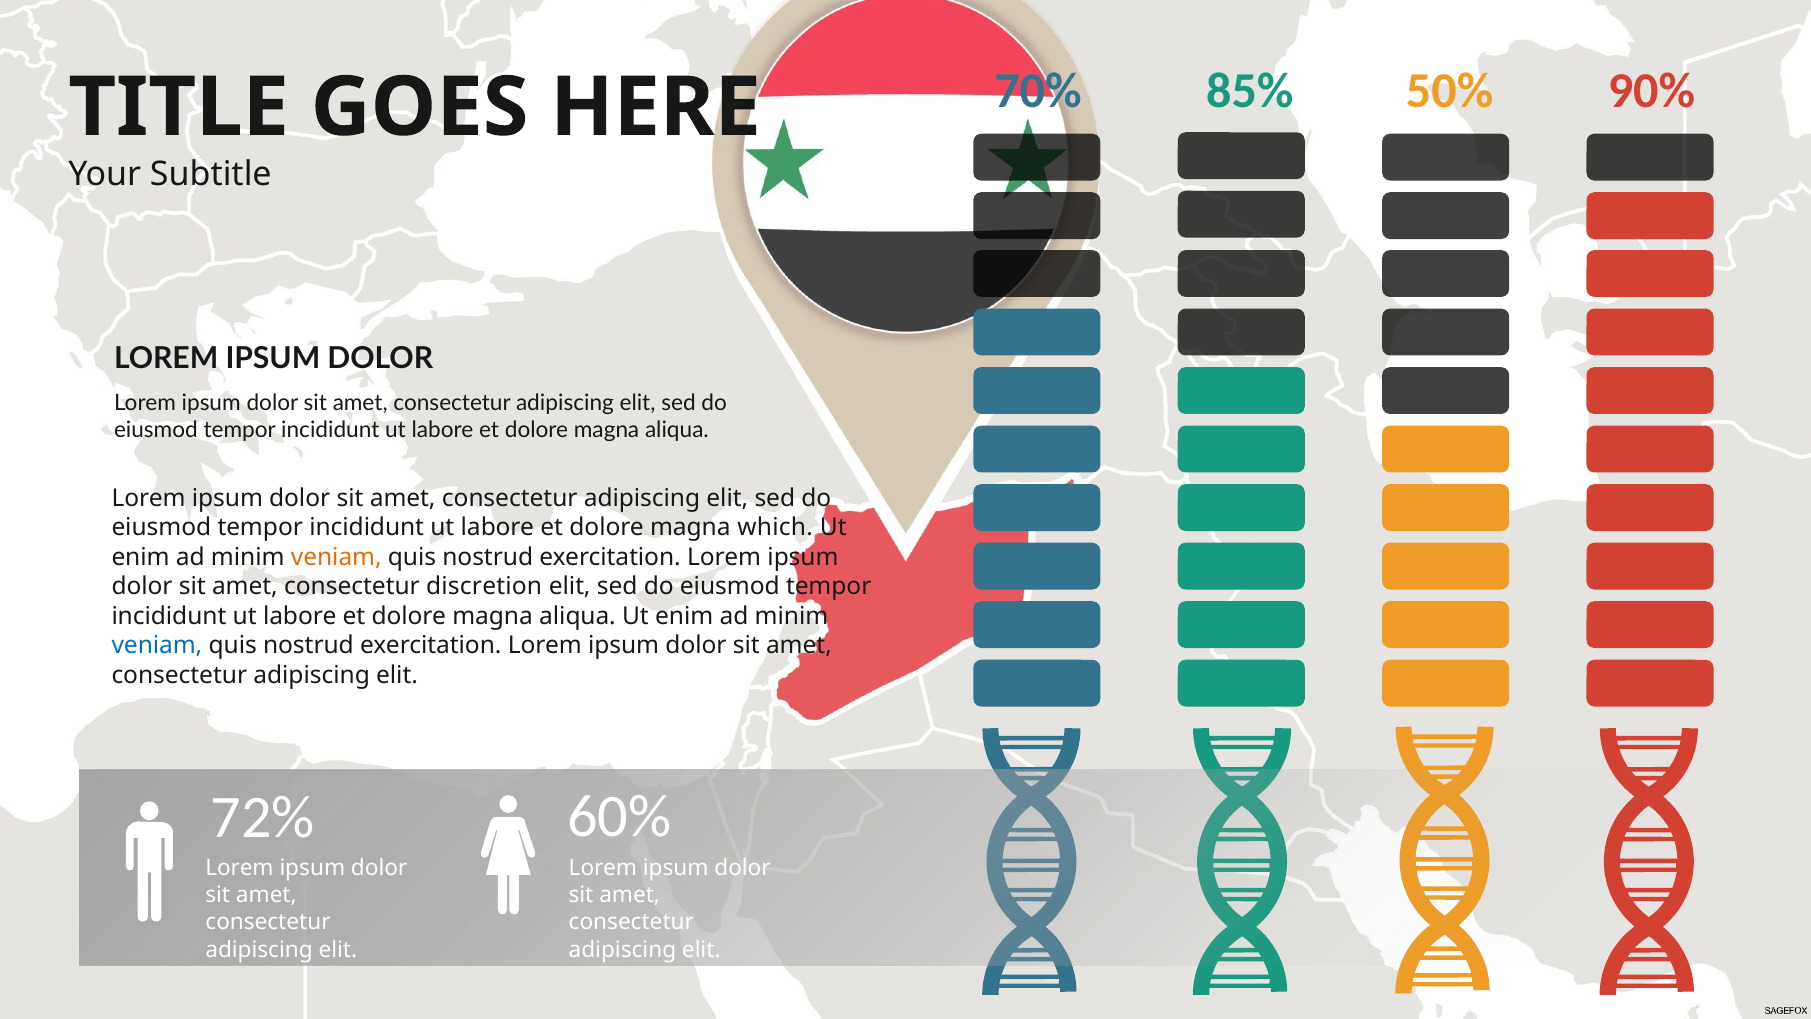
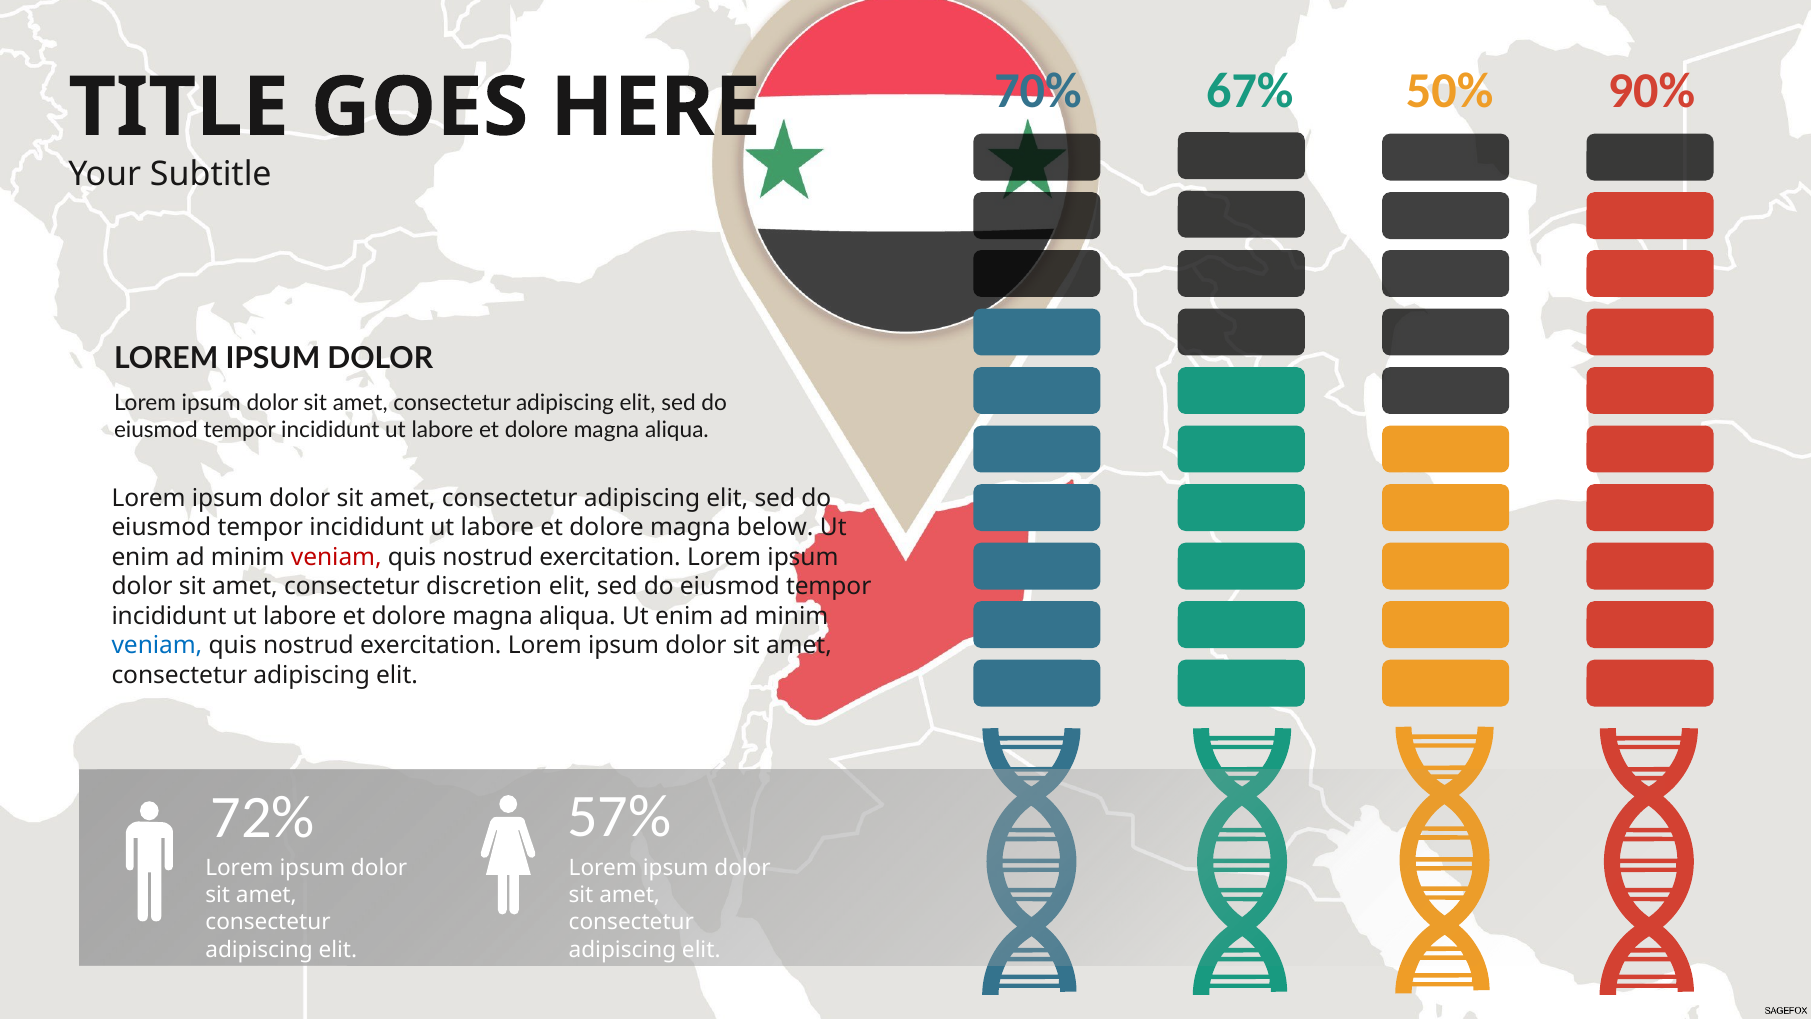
85%: 85% -> 67% (1250, 91)
which: which -> below (775, 527)
veniam colour: orange -> red (336, 557)
60%: 60% -> 57% (619, 816)
